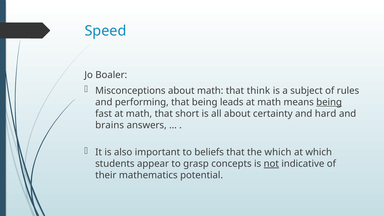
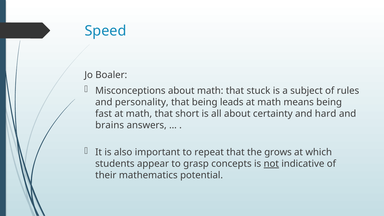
think: think -> stuck (258, 91)
performing: performing -> personality (142, 102)
being underline: present -> none (329, 102)
beliefs: beliefs -> repeat (209, 152)
the which: which -> grows (278, 152)
